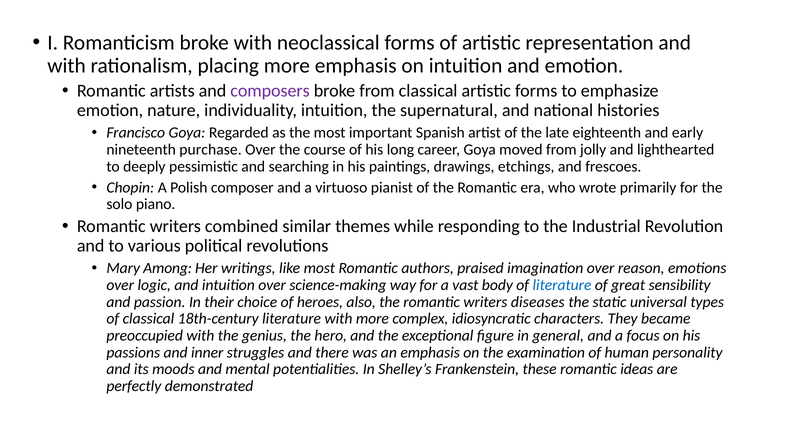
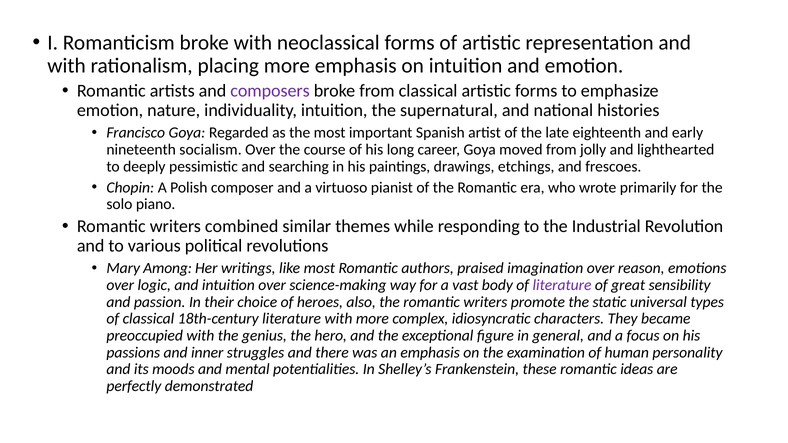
purchase: purchase -> socialism (211, 150)
literature colour: blue -> purple (562, 285)
diseases: diseases -> promote (538, 302)
